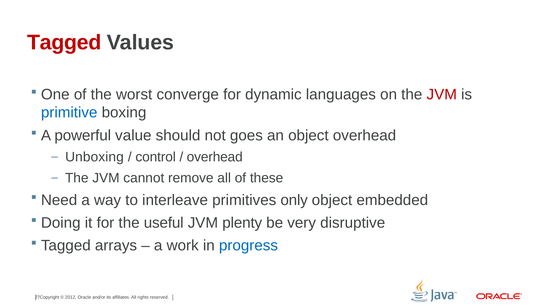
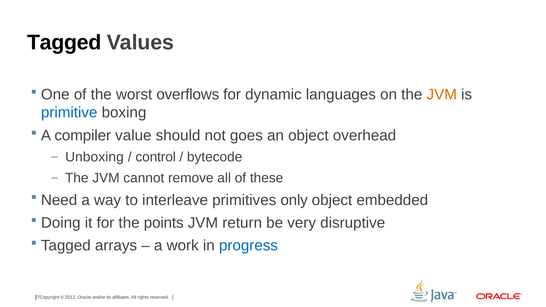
Tagged colour: red -> black (64, 42)
converge: converge -> overflows (188, 94)
JVM colour: red -> orange (442, 94)
powerful: powerful -> compiler (83, 135)
overhead: overhead -> bytecode (215, 157)
useful: useful -> points (164, 223)
plenty: plenty -> return (242, 223)
